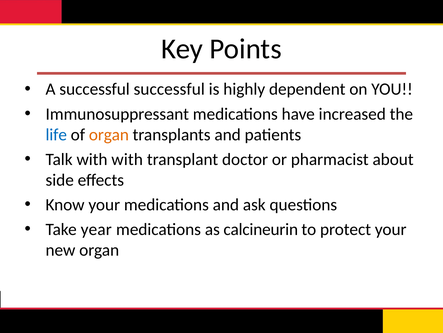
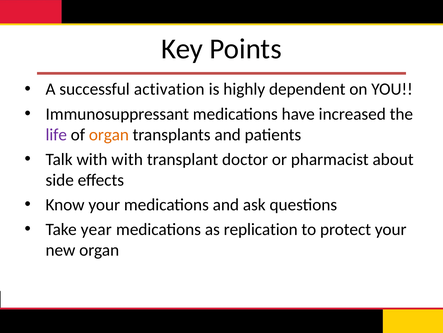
successful successful: successful -> activation (169, 89)
life colour: blue -> purple (56, 134)
calcineurin: calcineurin -> replication (261, 229)
